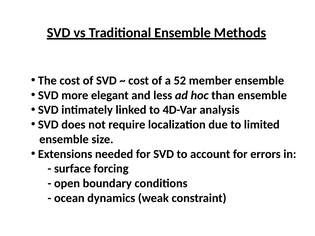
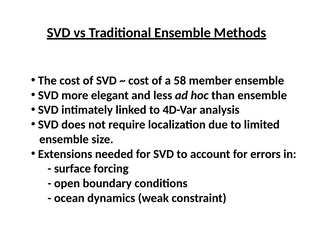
52: 52 -> 58 (180, 81)
